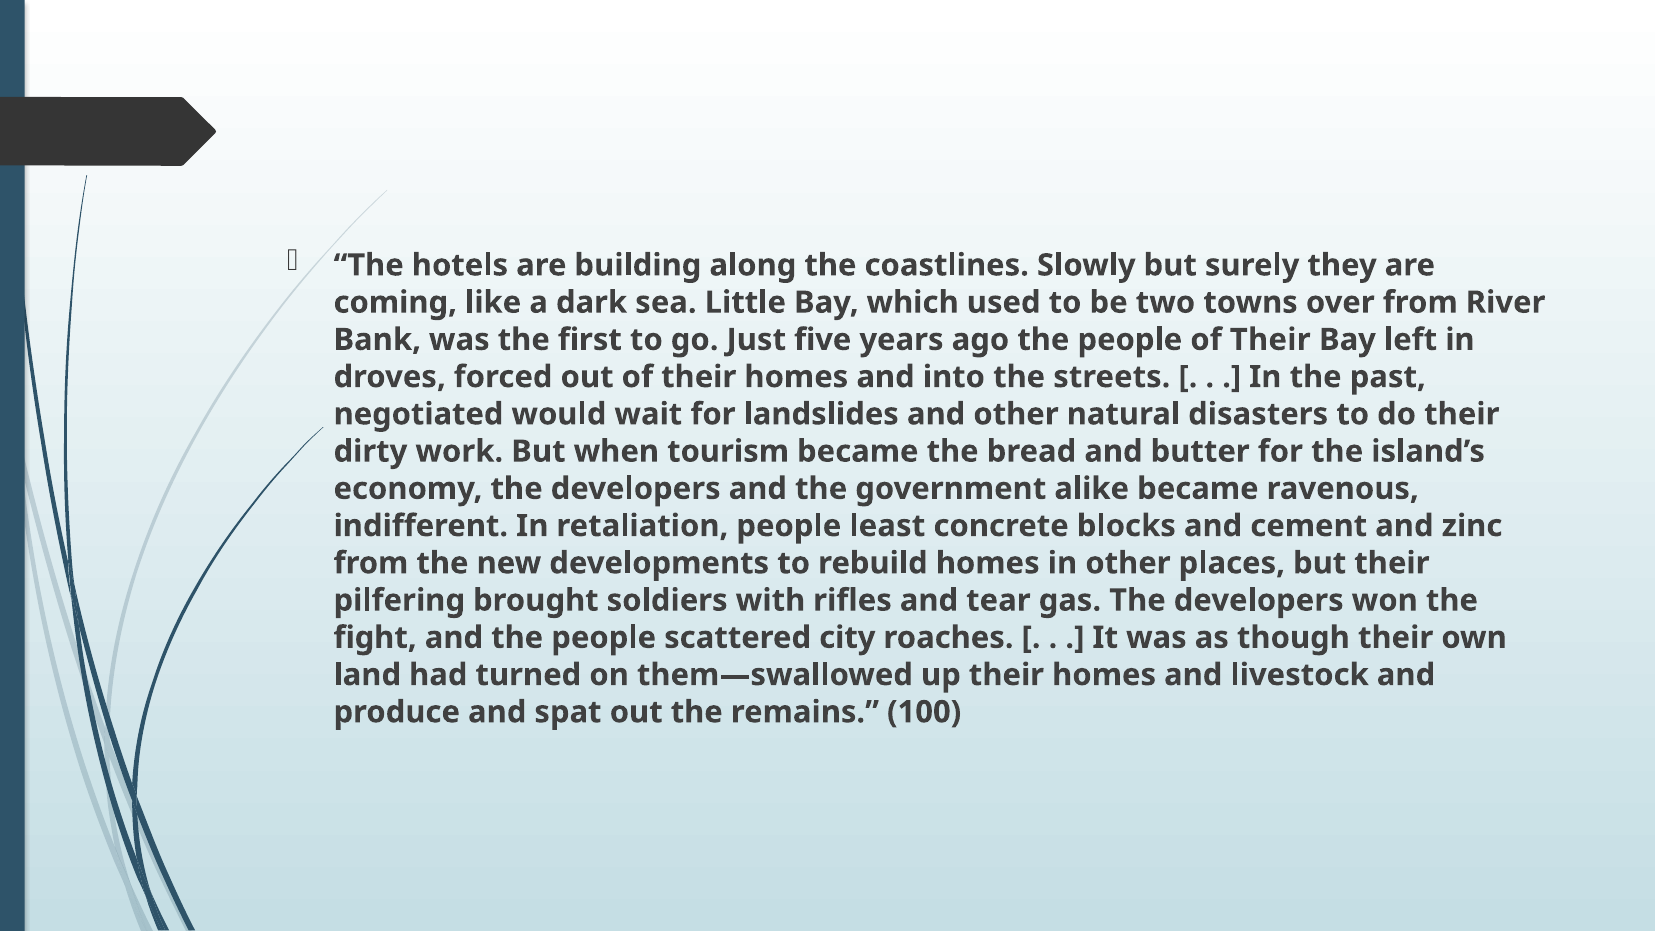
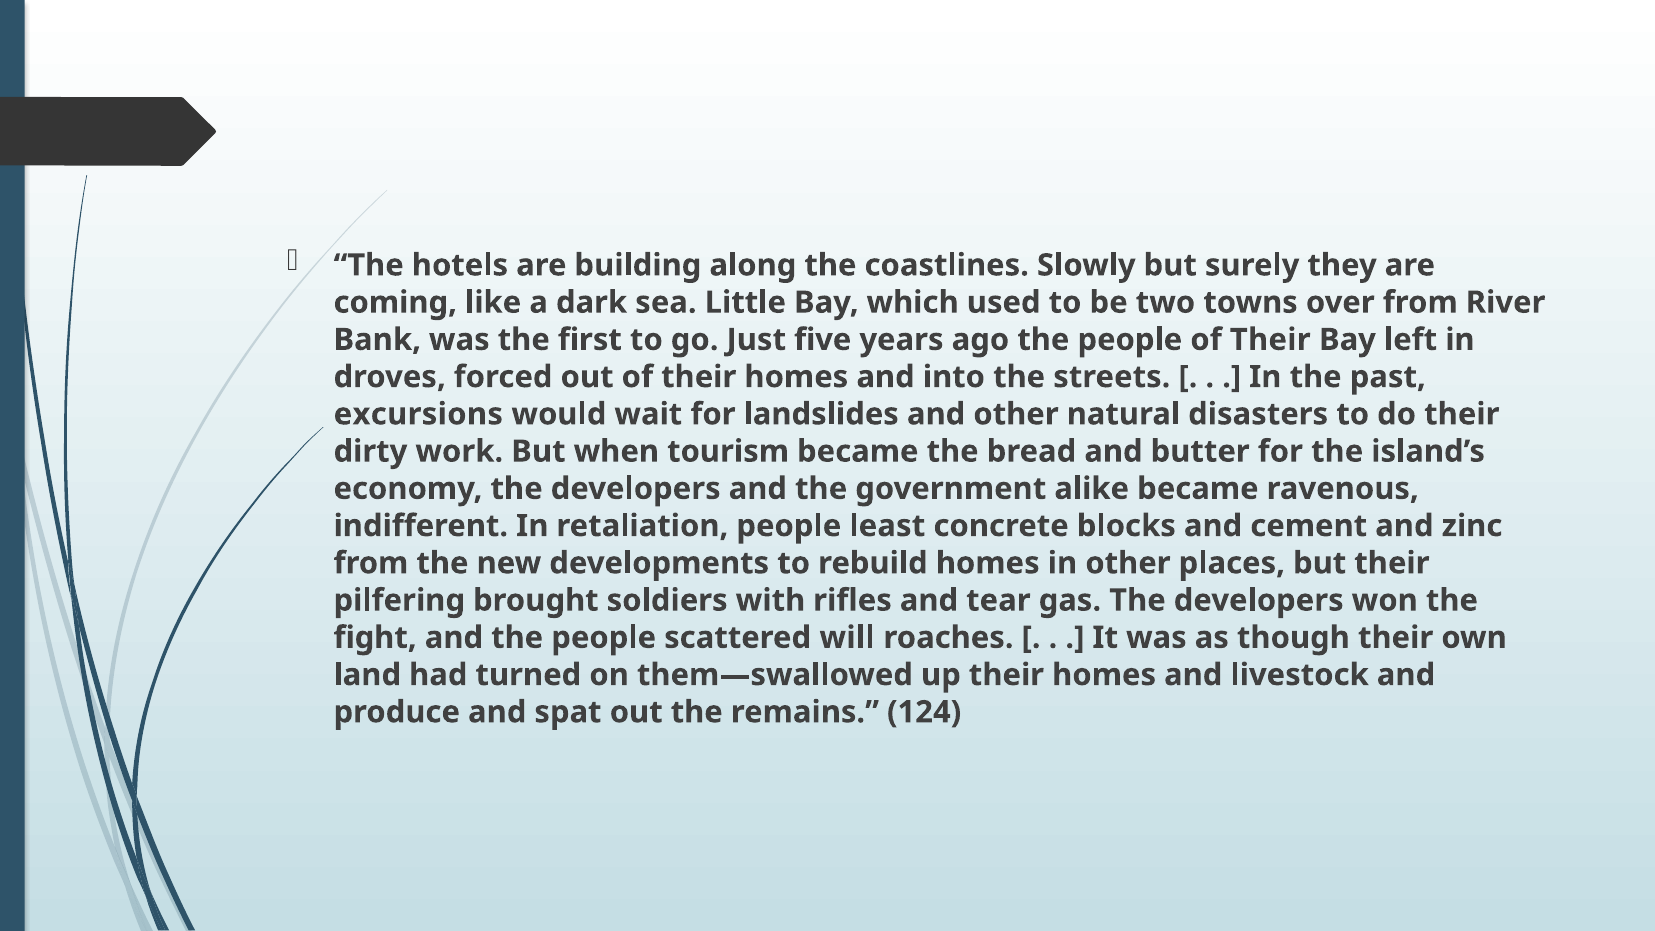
negotiated: negotiated -> excursions (418, 414)
city: city -> will (847, 638)
100: 100 -> 124 (924, 712)
